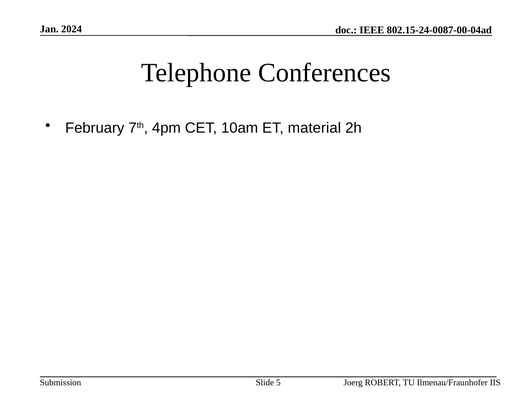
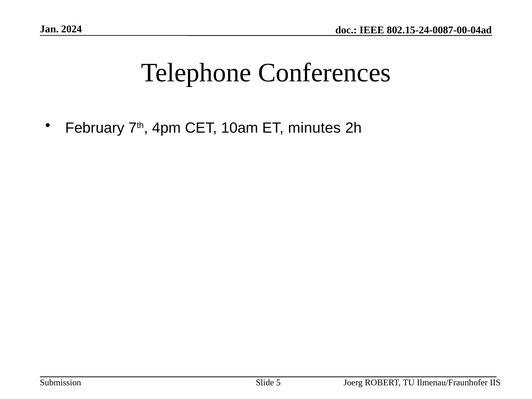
material: material -> minutes (314, 128)
